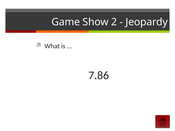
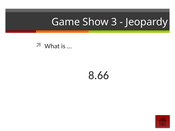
2: 2 -> 3 (114, 22)
7.86: 7.86 -> 8.66 (99, 76)
